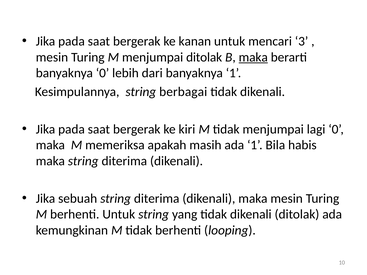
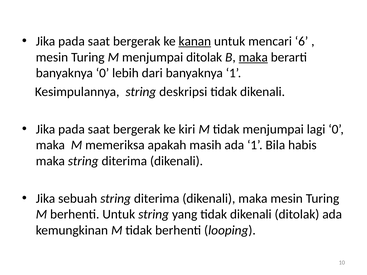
kanan underline: none -> present (195, 41)
3: 3 -> 6 (302, 41)
berbagai: berbagai -> deskripsi (183, 92)
